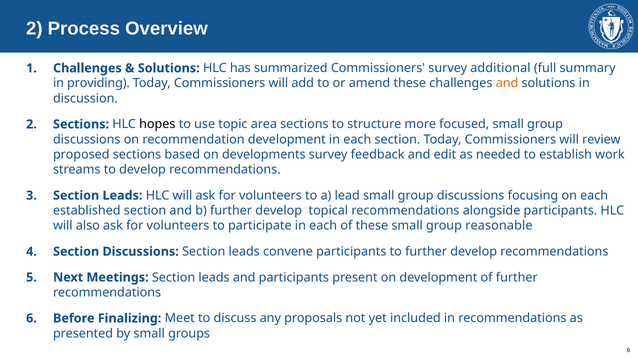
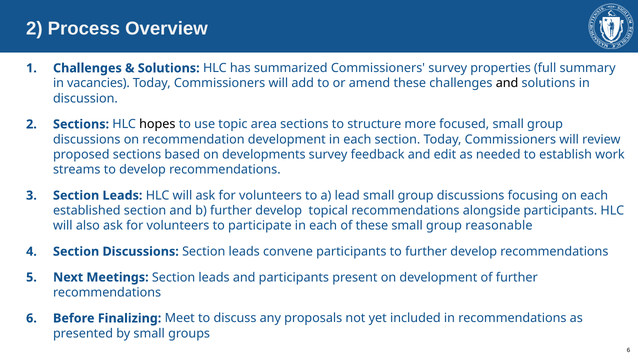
additional: additional -> properties (501, 68)
providing: providing -> vacancies (98, 83)
and colour: orange -> black (507, 83)
